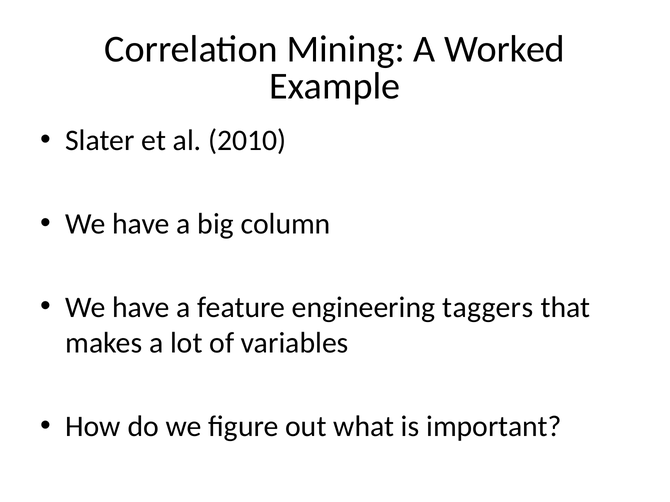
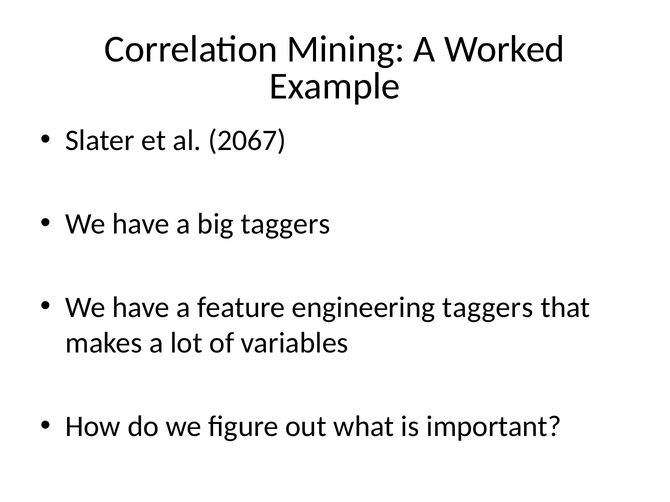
2010: 2010 -> 2067 (247, 141)
big column: column -> taggers (286, 224)
